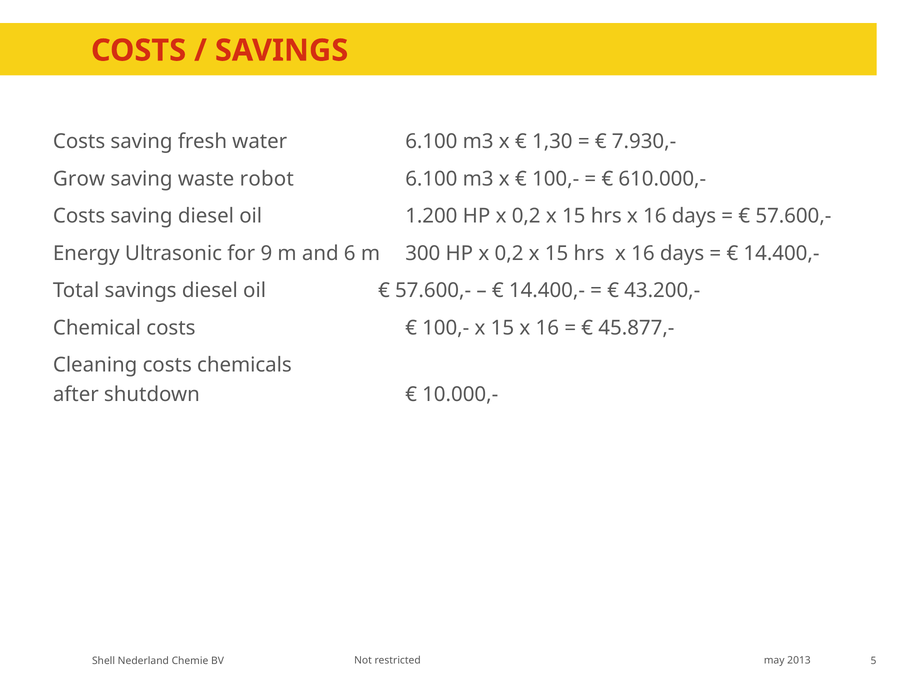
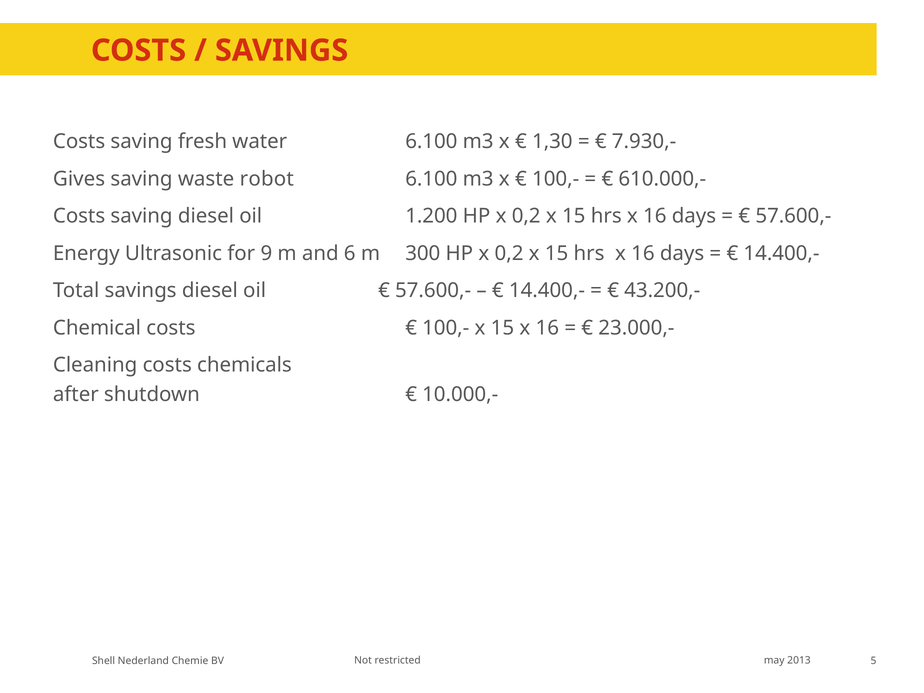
Grow: Grow -> Gives (79, 179)
45.877,-: 45.877,- -> 23.000,- (636, 328)
